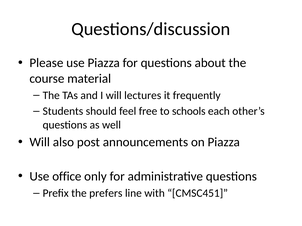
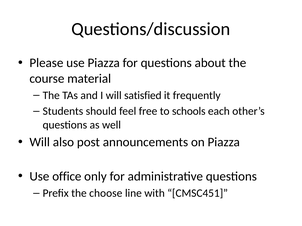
lectures: lectures -> satisfied (143, 96)
prefers: prefers -> choose (106, 194)
